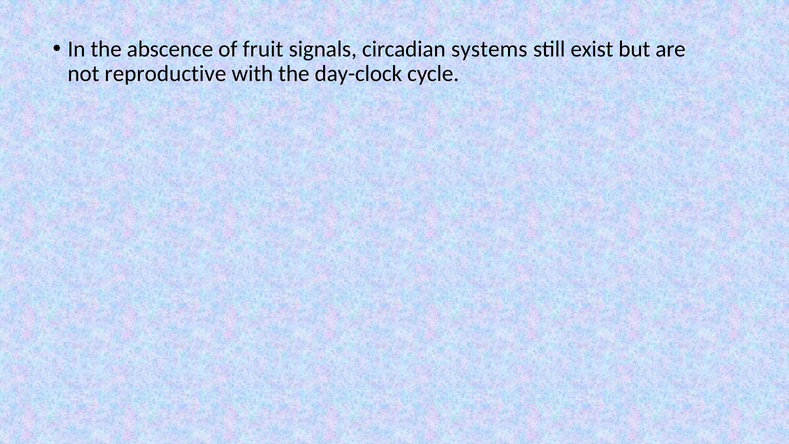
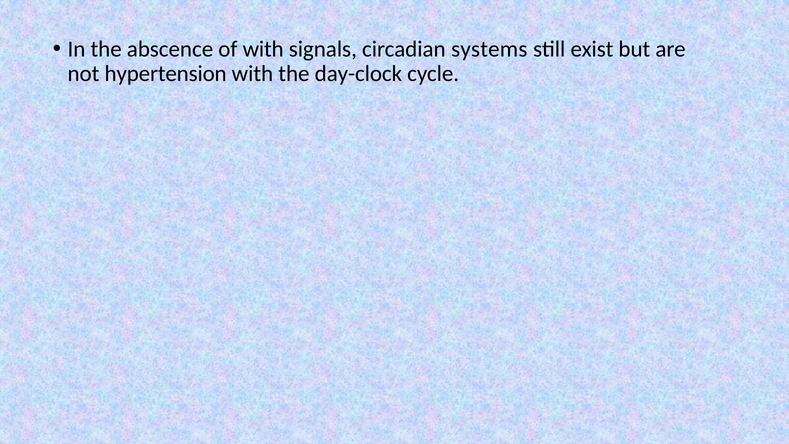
of fruit: fruit -> with (263, 49)
reproductive: reproductive -> hypertension (166, 74)
